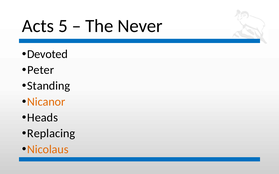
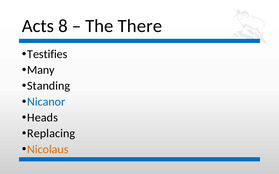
5: 5 -> 8 (63, 26)
Never: Never -> There (140, 26)
Devoted: Devoted -> Testifies (47, 54)
Peter: Peter -> Many (41, 70)
Nicanor colour: orange -> blue (46, 102)
